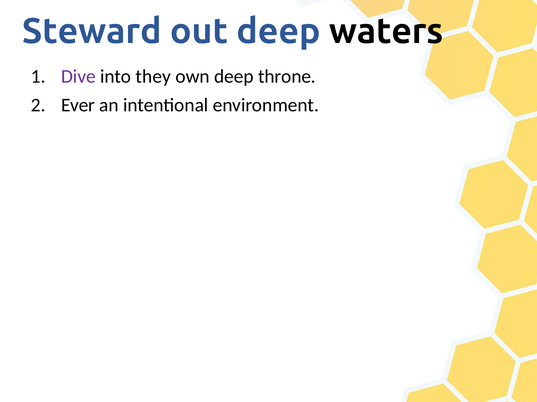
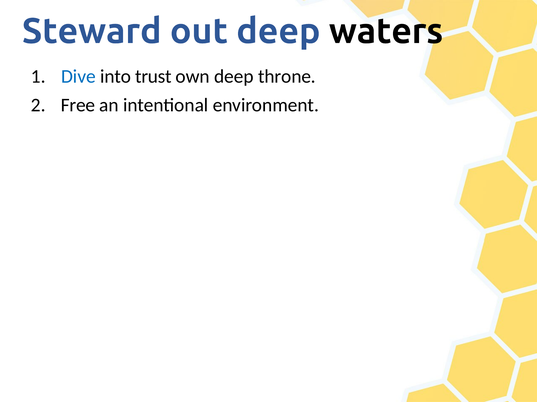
Dive colour: purple -> blue (78, 77)
they: they -> trust (153, 77)
Ever: Ever -> Free (78, 105)
